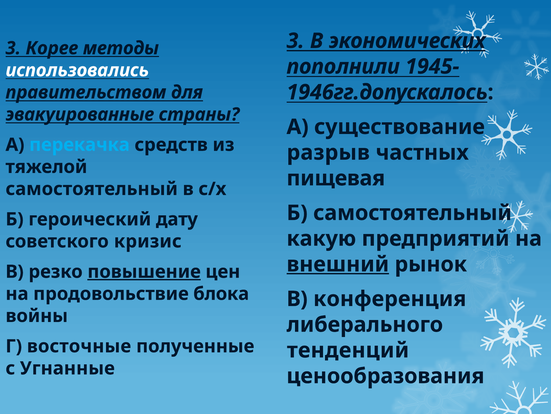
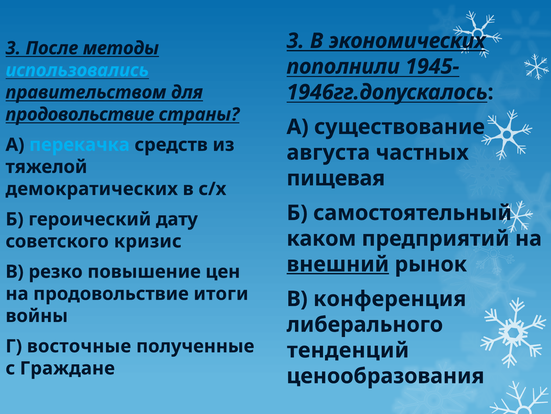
Корее: Корее -> После (52, 48)
использовались colour: white -> light blue (77, 70)
эвакуированные: эвакуированные -> продовольствие (80, 114)
разрыв: разрыв -> августа (328, 152)
самостоятельный: самостоятельный -> демократических (92, 189)
какую: какую -> каком (321, 238)
повышение underline: present -> none (144, 271)
блока: блока -> итоги (221, 293)
Угнанные: Угнанные -> Граждане (67, 368)
